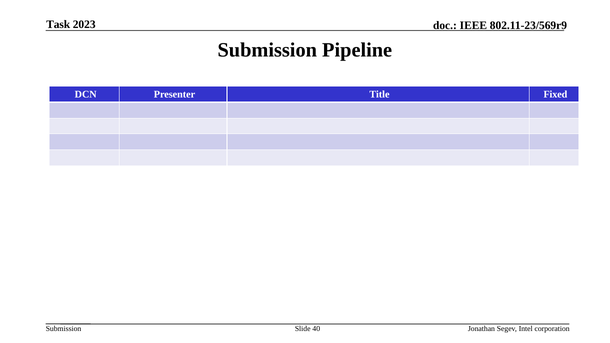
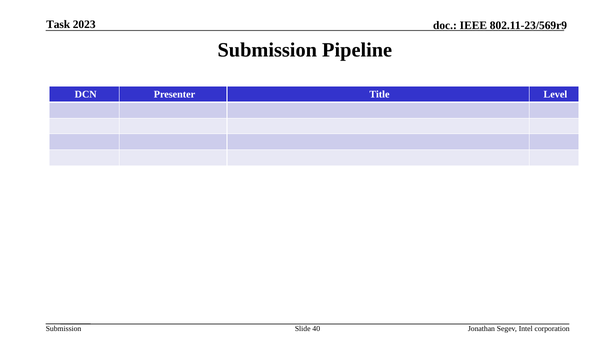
Fixed: Fixed -> Level (555, 94)
